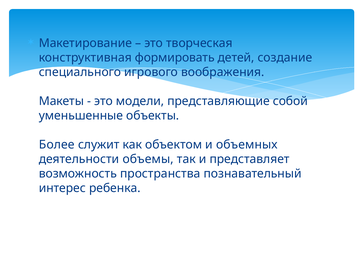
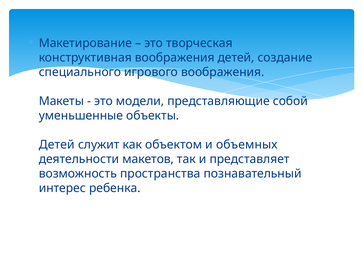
конструктивная формировать: формировать -> воображения (175, 58)
Более: Более -> Детей (57, 145)
объемы: объемы -> макетов (148, 159)
